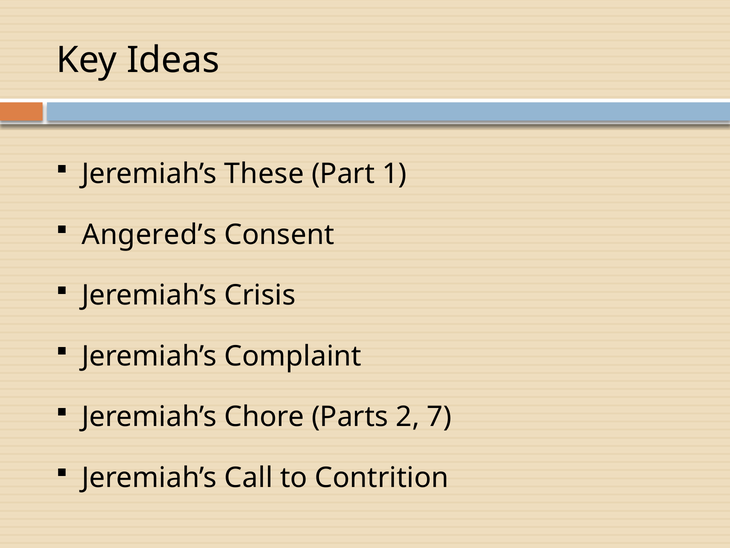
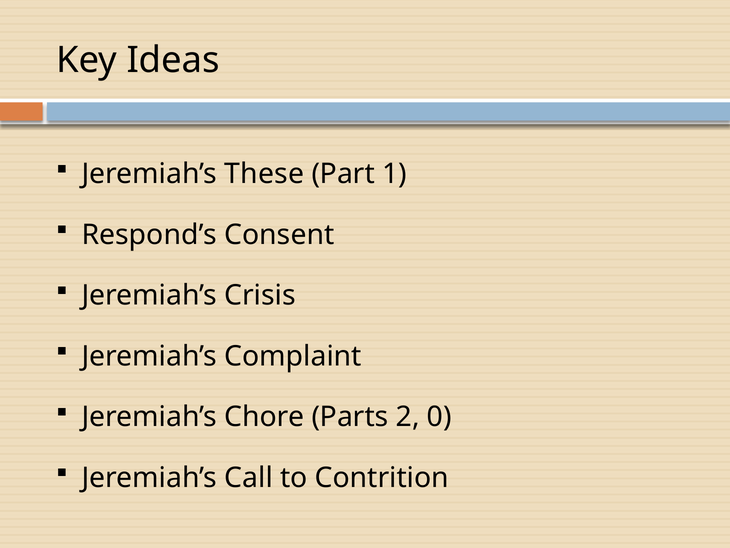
Angered’s: Angered’s -> Respond’s (149, 234)
7: 7 -> 0 (439, 417)
